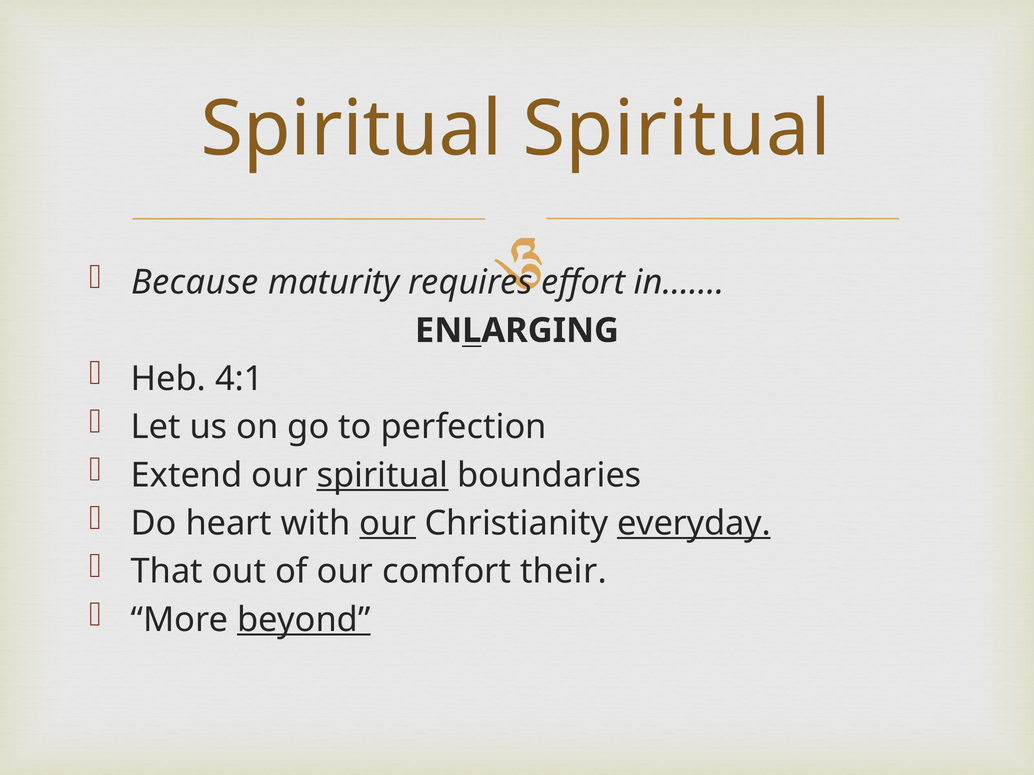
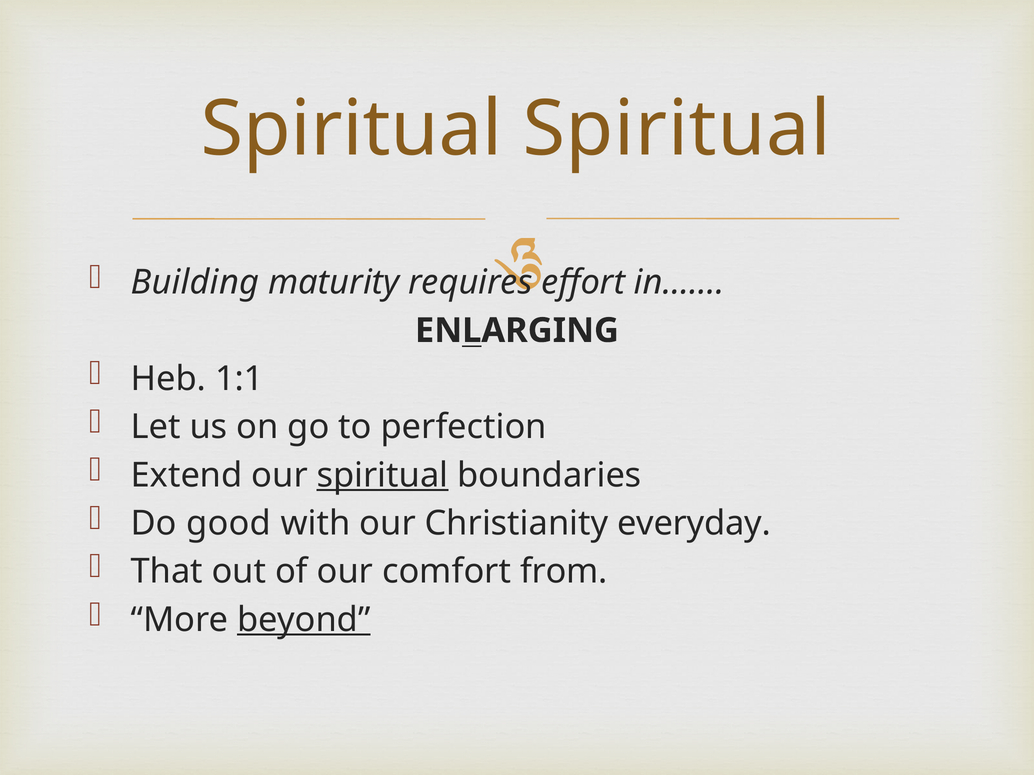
Because: Because -> Building (195, 282)
4:1: 4:1 -> 1:1 (239, 379)
heart: heart -> good (229, 524)
our underline: present -> none (388, 524)
everyday underline: present -> none (694, 524)
their: their -> from (564, 572)
